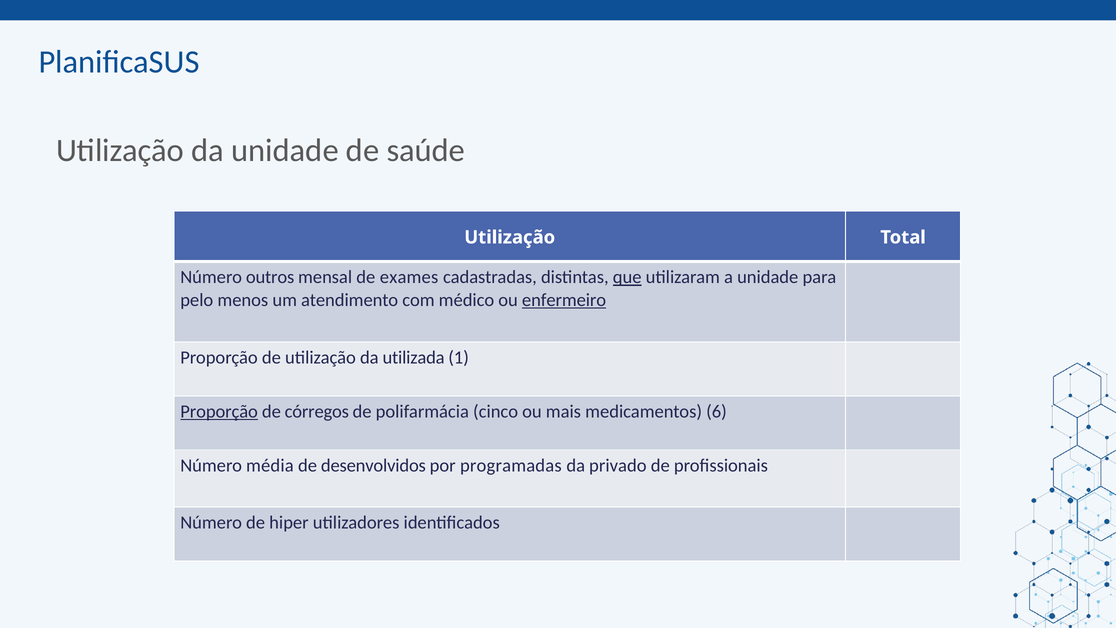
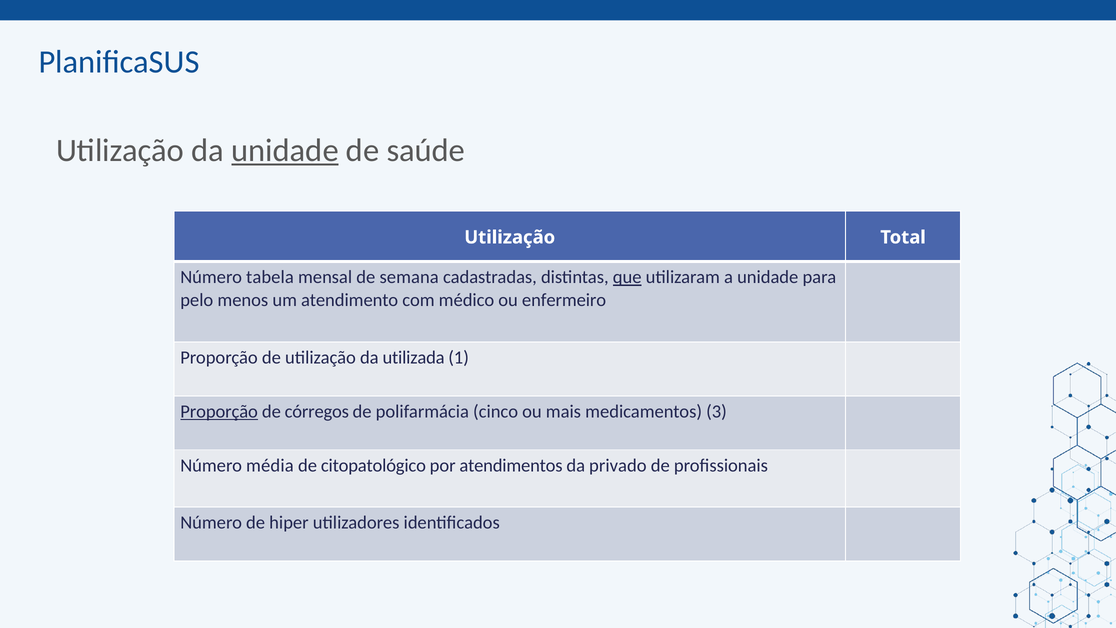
unidade underline: none -> present (285, 150)
outros: outros -> tabela (270, 277)
exames: exames -> semana (409, 277)
enfermeiro underline: present -> none (564, 300)
6: 6 -> 3 (716, 411)
desenvolvidos: desenvolvidos -> citopatológico (373, 465)
programadas: programadas -> atendimentos (511, 465)
